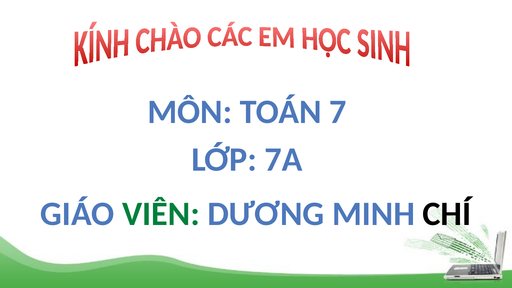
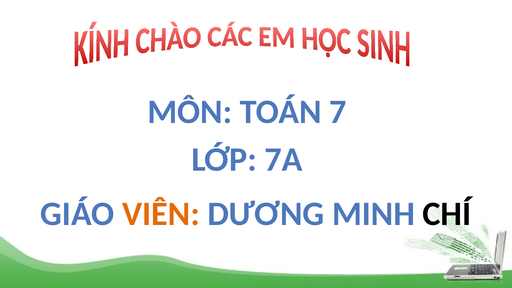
VIÊN colour: green -> orange (161, 214)
